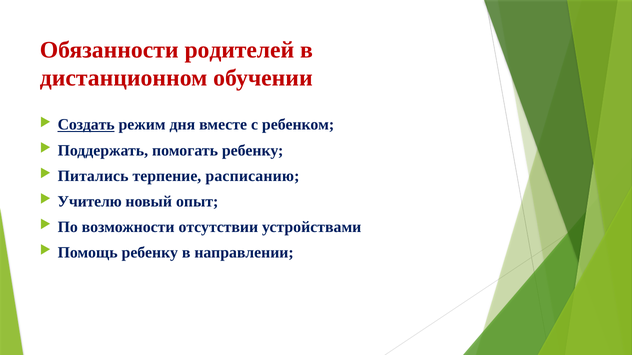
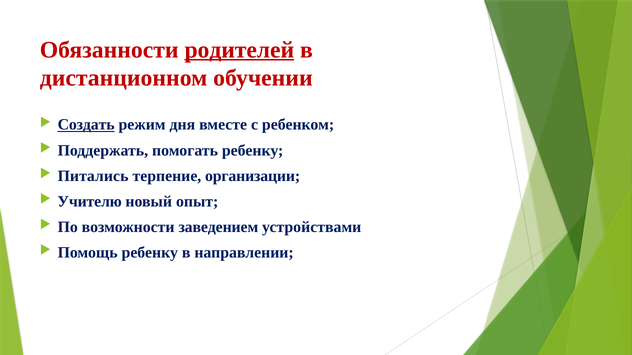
родителей underline: none -> present (239, 50)
расписанию: расписанию -> организации (253, 176)
отсутствии: отсутствии -> заведением (218, 227)
